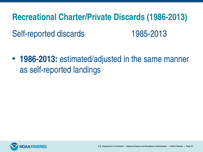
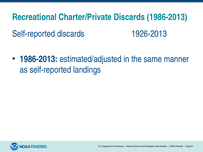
1985-2013: 1985-2013 -> 1926-2013 (149, 34)
